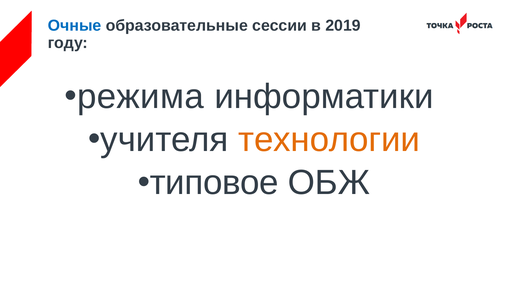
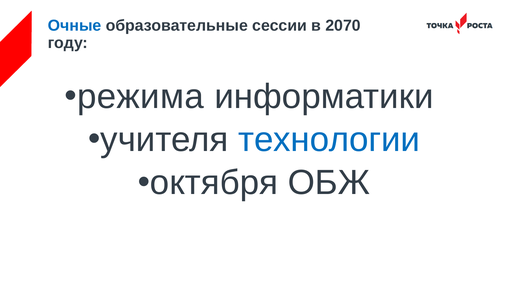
2019: 2019 -> 2070 (343, 26)
технологии colour: orange -> blue (329, 140)
типовое: типовое -> октября (214, 183)
